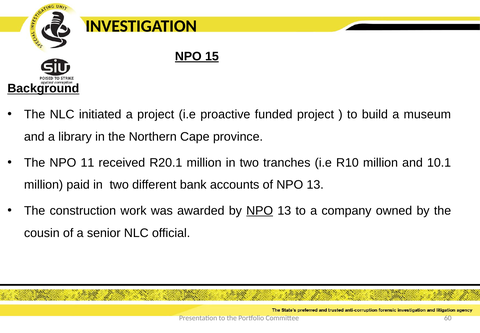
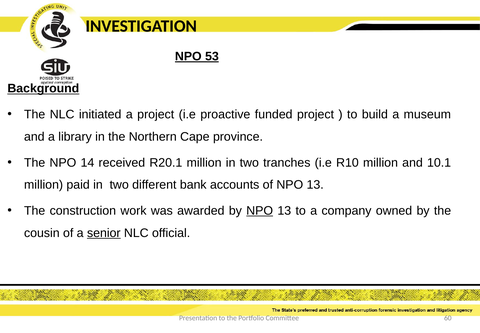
15: 15 -> 53 (212, 56)
11: 11 -> 14 (87, 162)
senior underline: none -> present (104, 233)
